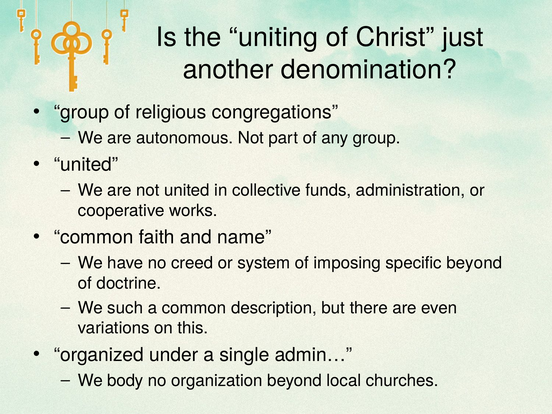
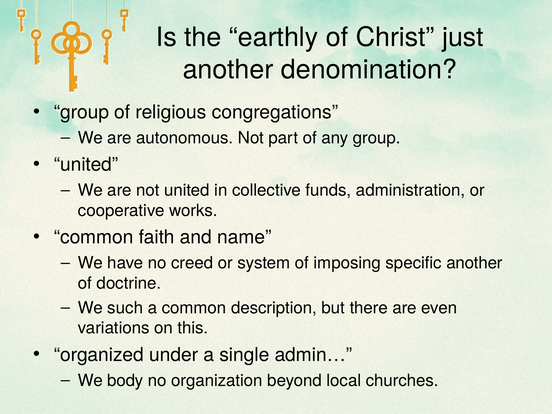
uniting: uniting -> earthly (274, 37)
specific beyond: beyond -> another (474, 263)
